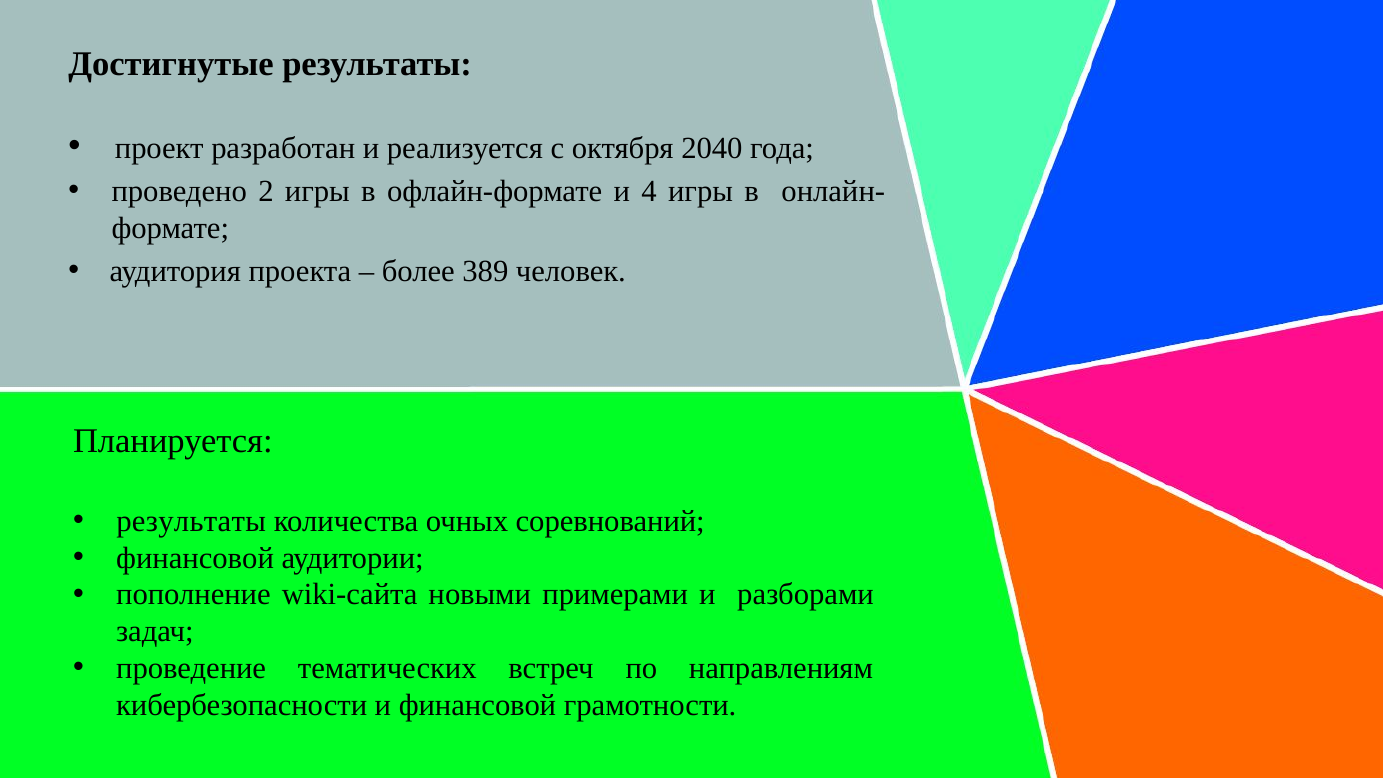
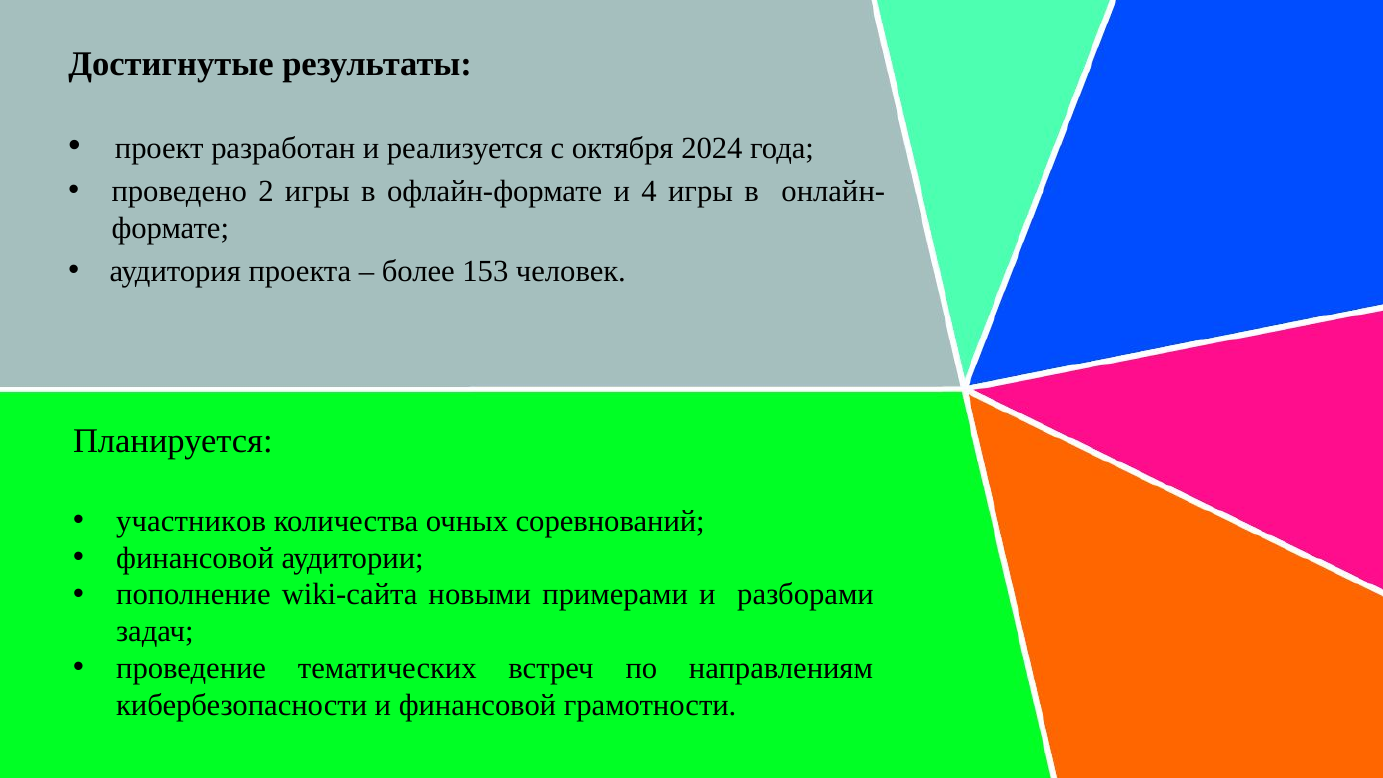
2040: 2040 -> 2024 (712, 148)
389: 389 -> 153 (485, 271)
результаты: результаты -> участников (191, 521)
